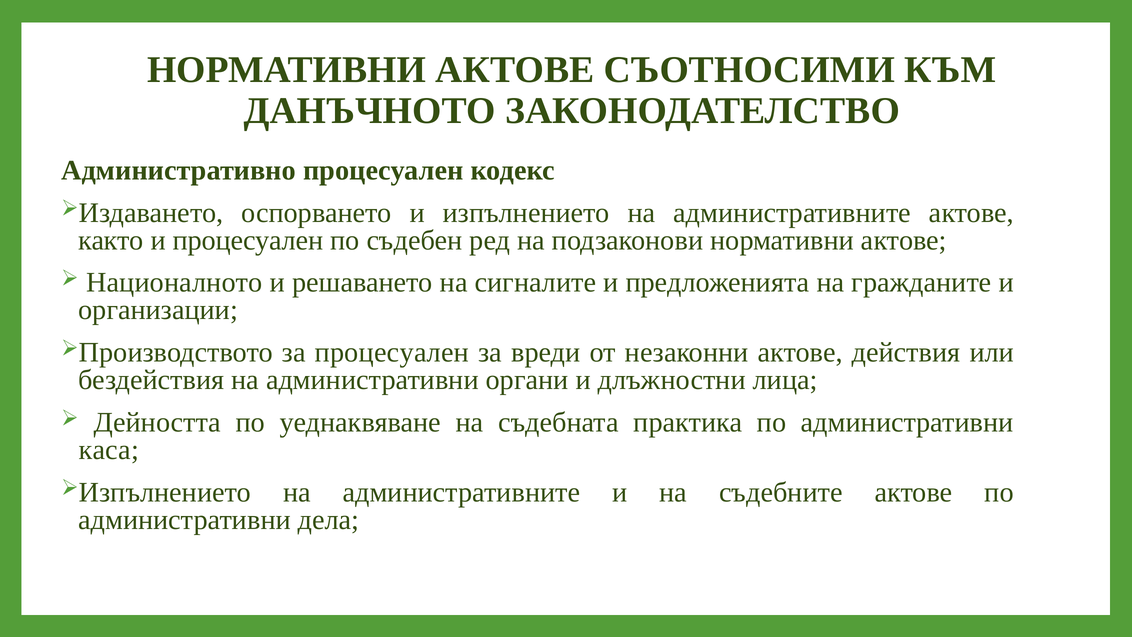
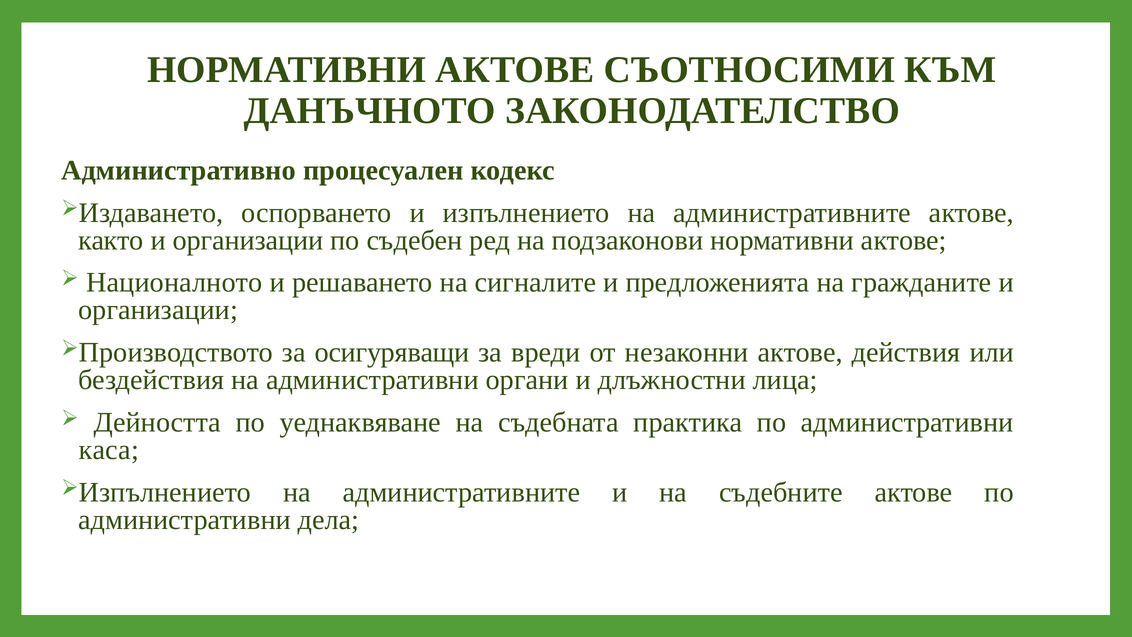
както и процесуален: процесуален -> организации (248, 240)
за процесуален: процесуален -> осигуряващи (392, 352)
